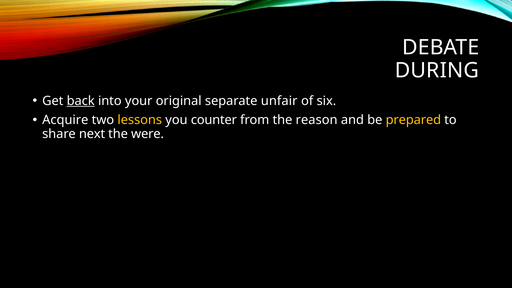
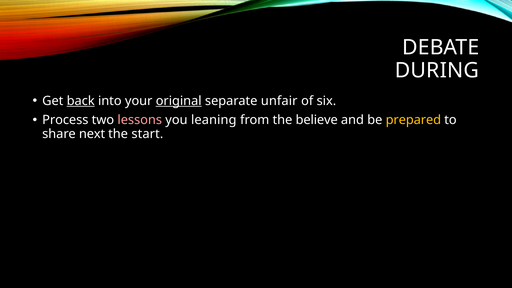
original underline: none -> present (179, 101)
Acquire: Acquire -> Process (65, 120)
lessons colour: yellow -> pink (140, 120)
counter: counter -> leaning (214, 120)
reason: reason -> believe (317, 120)
were: were -> start (147, 134)
